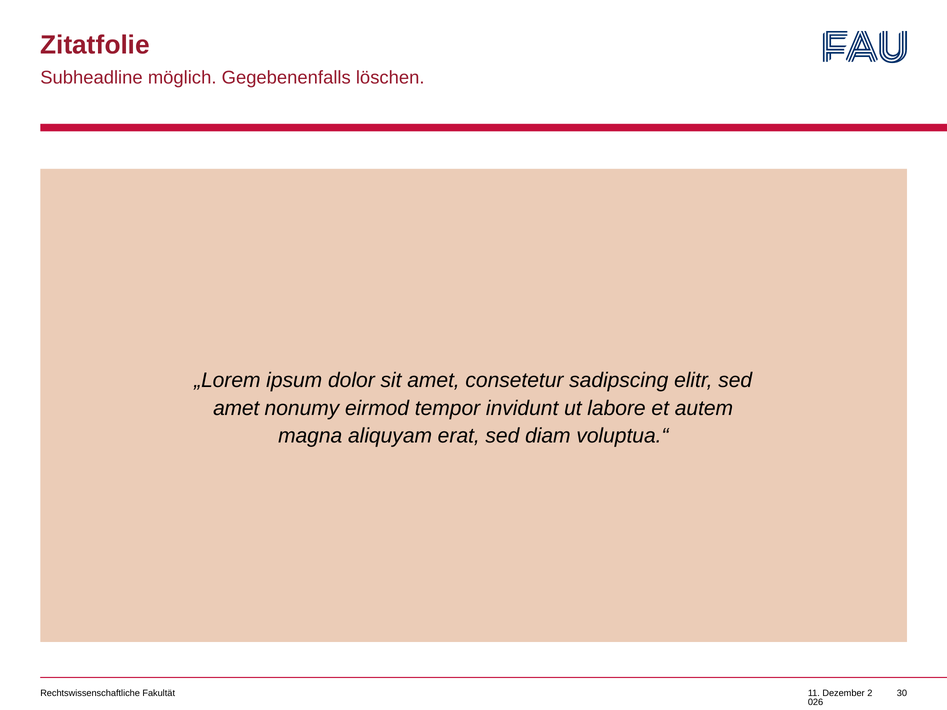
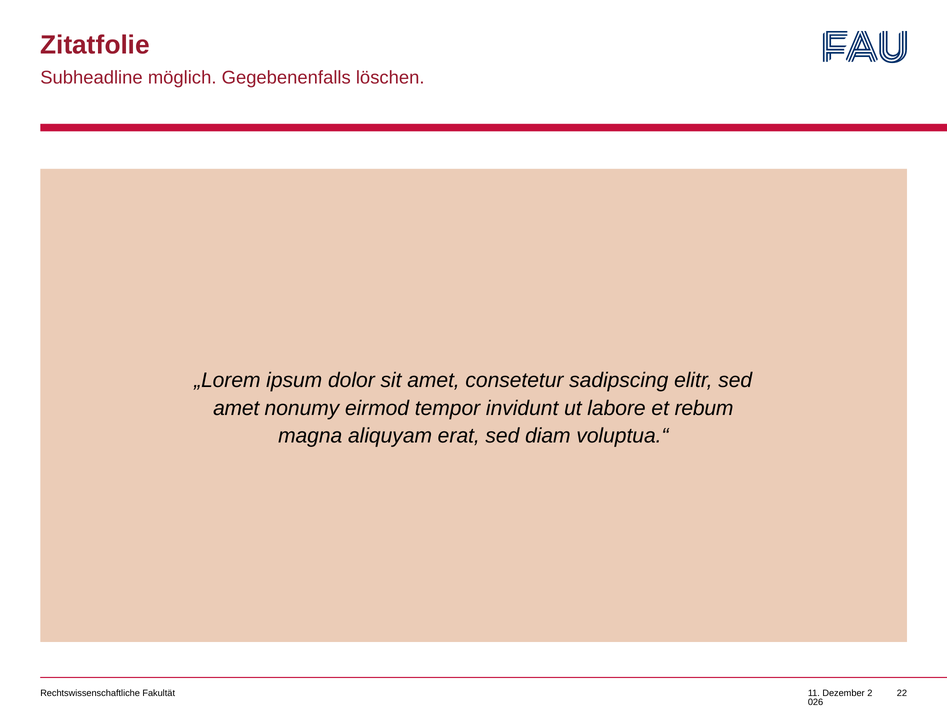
autem: autem -> rebum (704, 408)
30: 30 -> 22 (902, 693)
